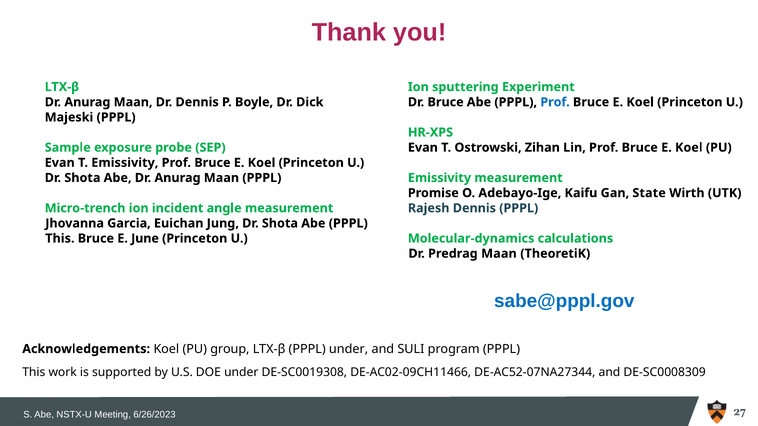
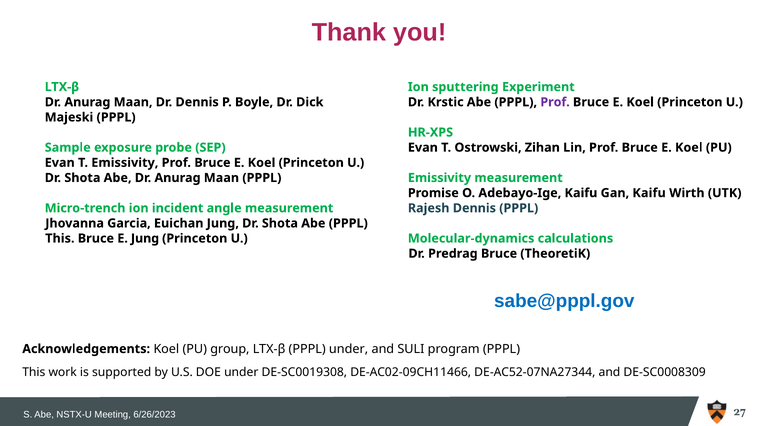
Dr Bruce: Bruce -> Krstic (446, 102)
Prof colour: blue -> purple (555, 102)
Gan State: State -> Kaifu (649, 193)
E June: June -> Jung (145, 239)
Predrag Maan: Maan -> Bruce (499, 254)
